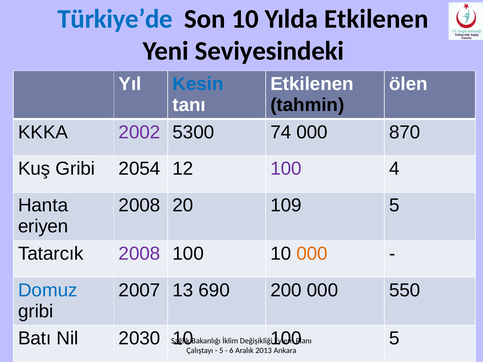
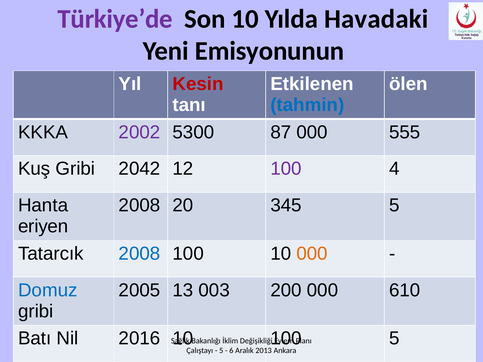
Türkiye’de colour: blue -> purple (115, 19)
Yılda Etkilenen: Etkilenen -> Havadaki (376, 19)
Seviyesindeki: Seviyesindeki -> Emisyonunun (270, 51)
Kesin colour: blue -> red (198, 84)
tahmin colour: black -> blue (307, 105)
74: 74 -> 87 (281, 132)
870: 870 -> 555 (405, 132)
2054: 2054 -> 2042 (139, 169)
109: 109 -> 345 (286, 206)
2008 colour: purple -> blue (139, 254)
2007: 2007 -> 2005 (139, 290)
690: 690 -> 003 (214, 290)
550: 550 -> 610 (405, 290)
2030: 2030 -> 2016 (139, 339)
